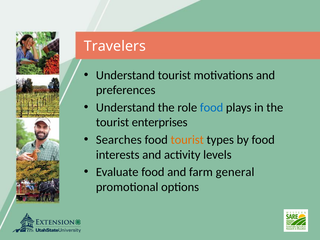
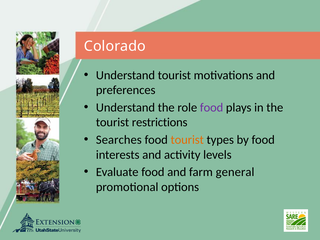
Travelers: Travelers -> Colorado (115, 46)
food colour: blue -> purple (212, 107)
enterprises: enterprises -> restrictions (160, 122)
